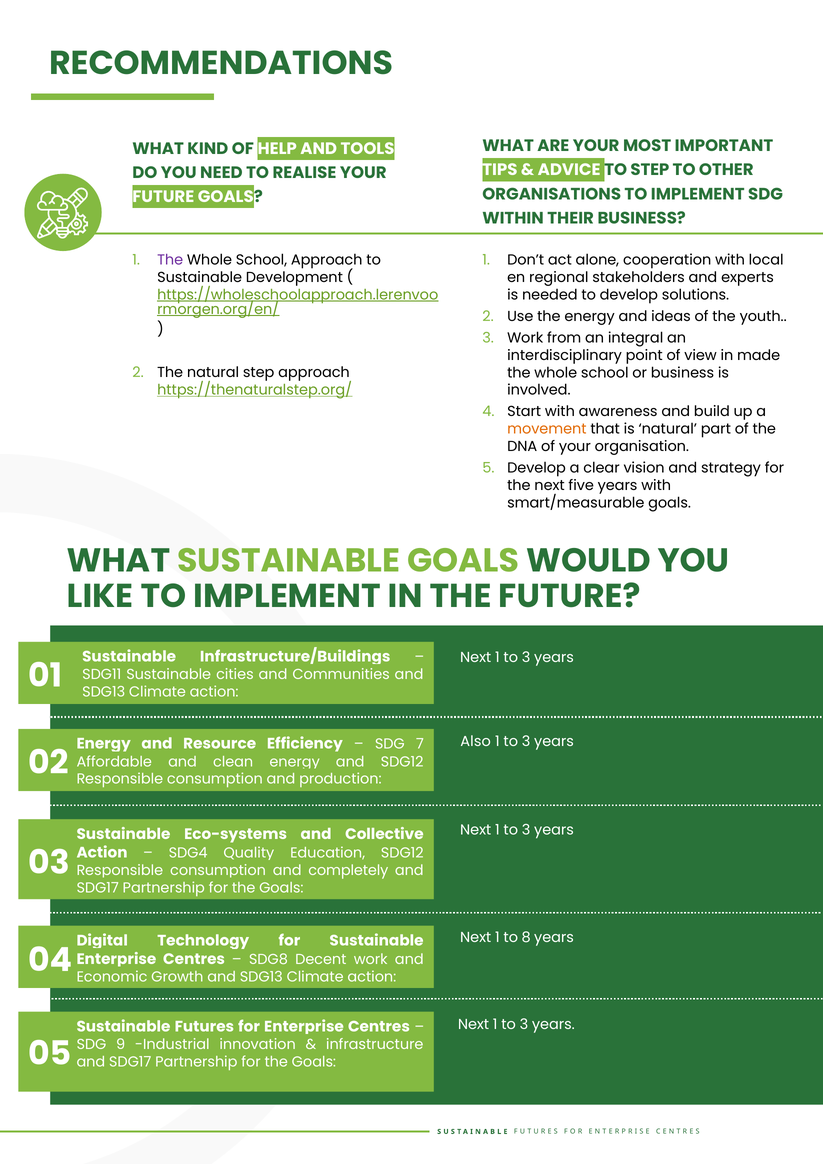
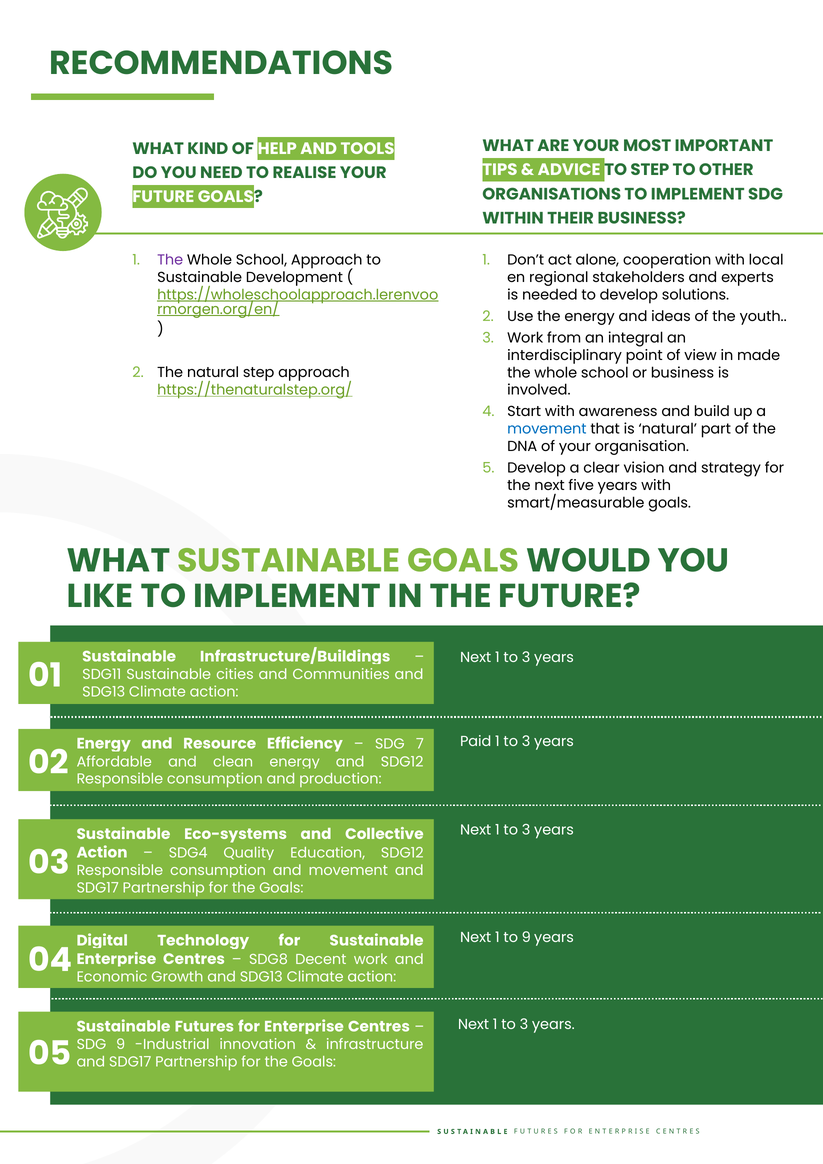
movement colour: orange -> blue (547, 429)
Also: Also -> Paid (476, 741)
completely: completely -> movement (348, 870)
to 8: 8 -> 9 (526, 937)
